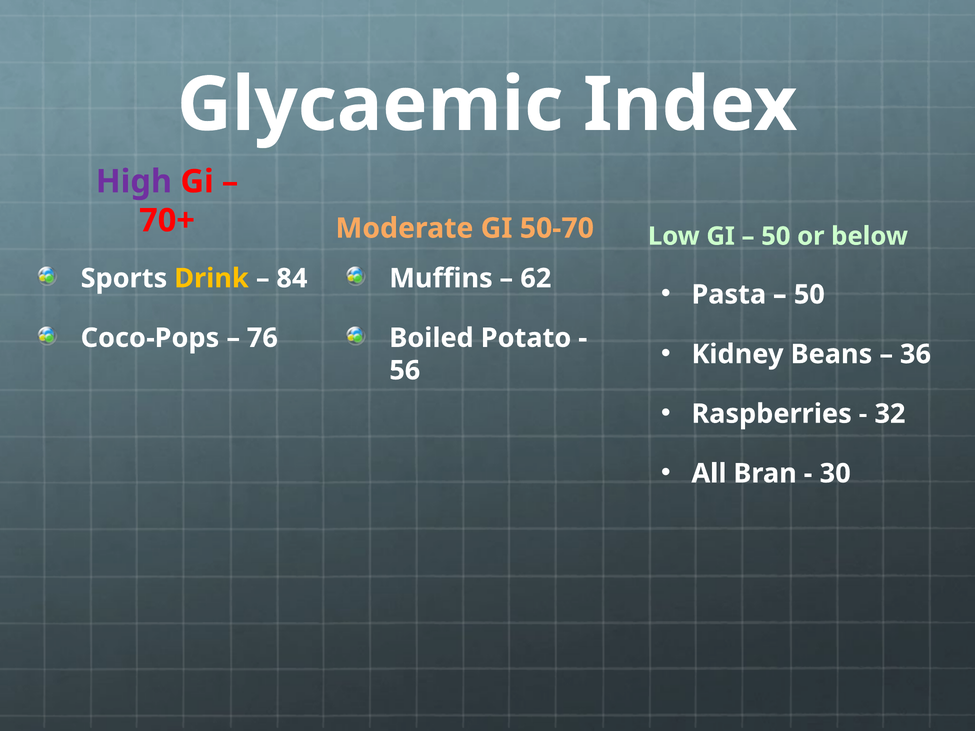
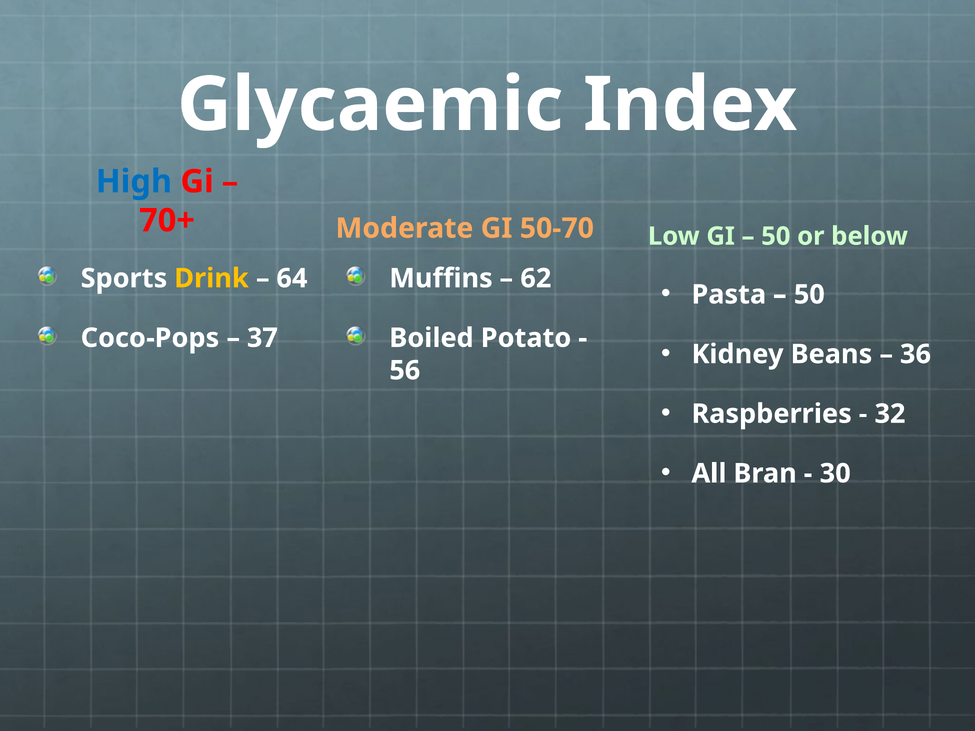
High colour: purple -> blue (134, 182)
84: 84 -> 64 (292, 278)
76: 76 -> 37 (262, 338)
